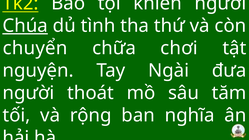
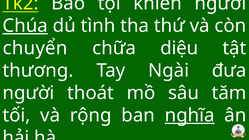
chơi: chơi -> diệu (179, 48)
nguyện: nguyện -> thương (38, 71)
nghĩa underline: none -> present (190, 115)
